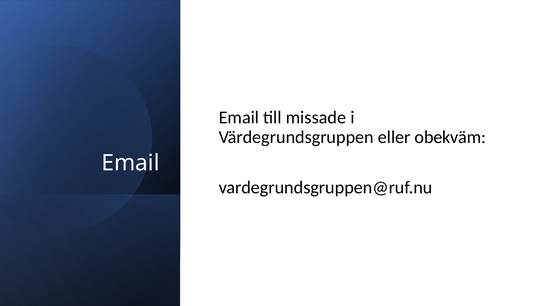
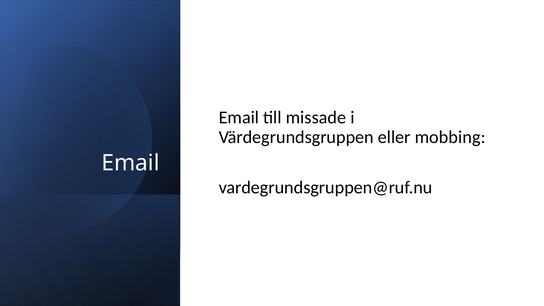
obekväm: obekväm -> mobbing (450, 137)
